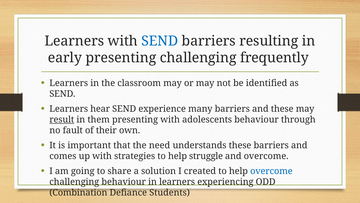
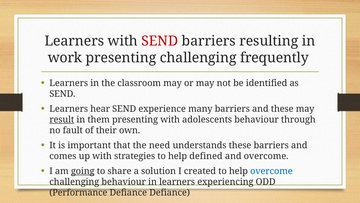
SEND colour: blue -> red (160, 41)
early: early -> work (65, 58)
struggle: struggle -> defined (206, 156)
going underline: none -> present (83, 171)
Combination: Combination -> Performance (78, 192)
Defiance Students: Students -> Defiance (170, 192)
